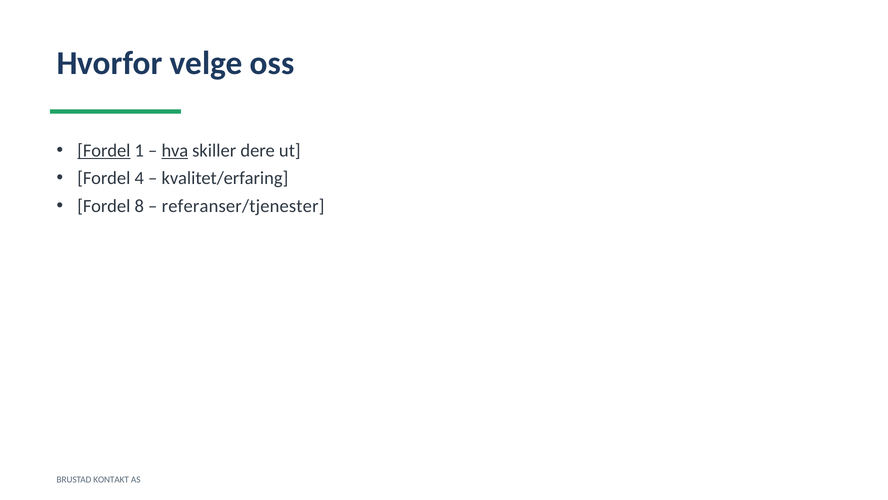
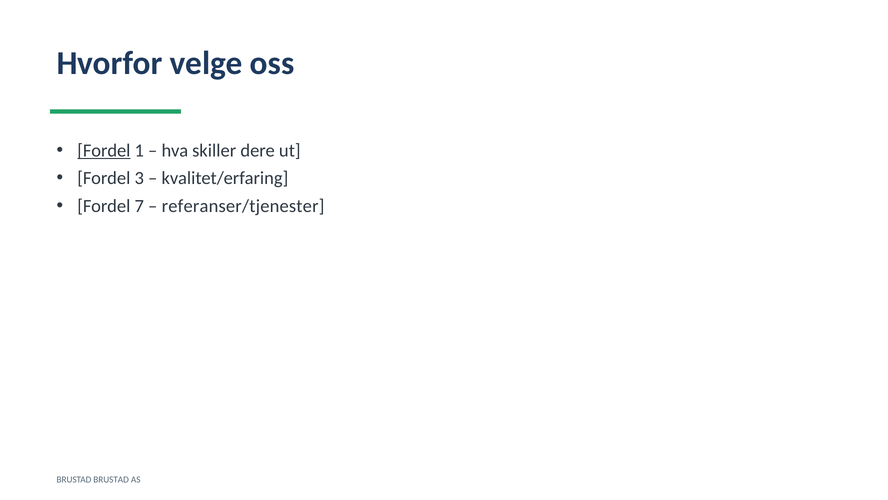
hva underline: present -> none (175, 150)
4: 4 -> 3 (139, 178)
8: 8 -> 7 (139, 206)
BRUSTAD KONTAKT: KONTAKT -> BRUSTAD (111, 479)
